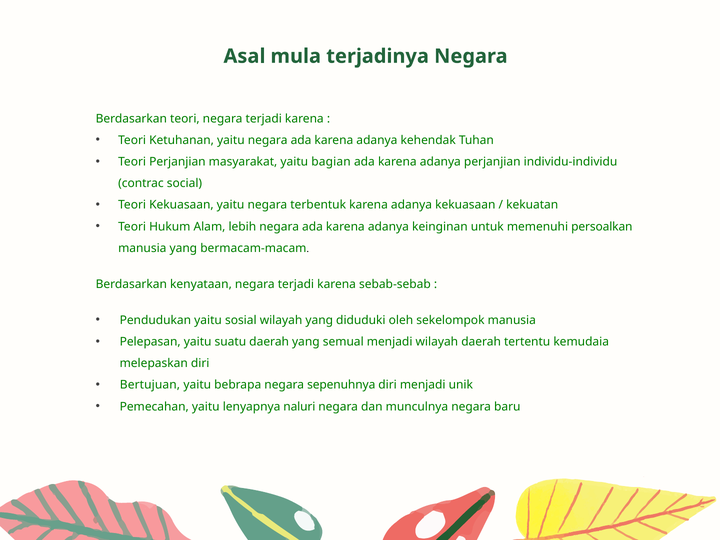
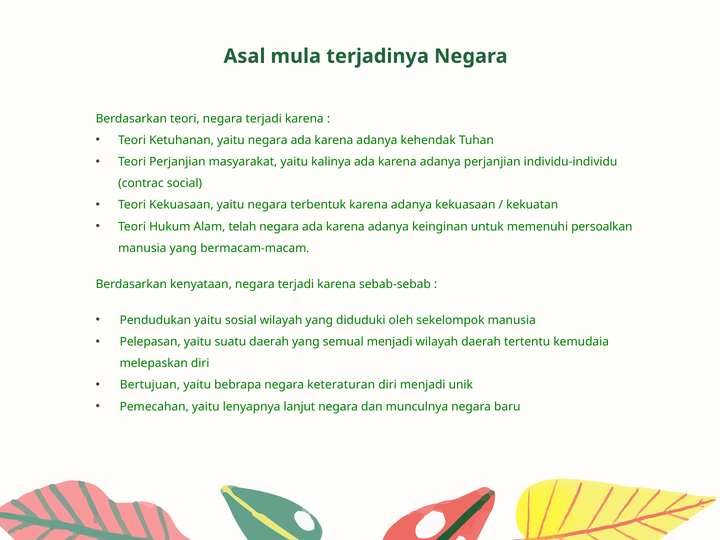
bagian: bagian -> kalinya (331, 162)
lebih: lebih -> telah (242, 227)
sepenuhnya: sepenuhnya -> keteraturan (341, 385)
naluri: naluri -> lanjut (299, 407)
